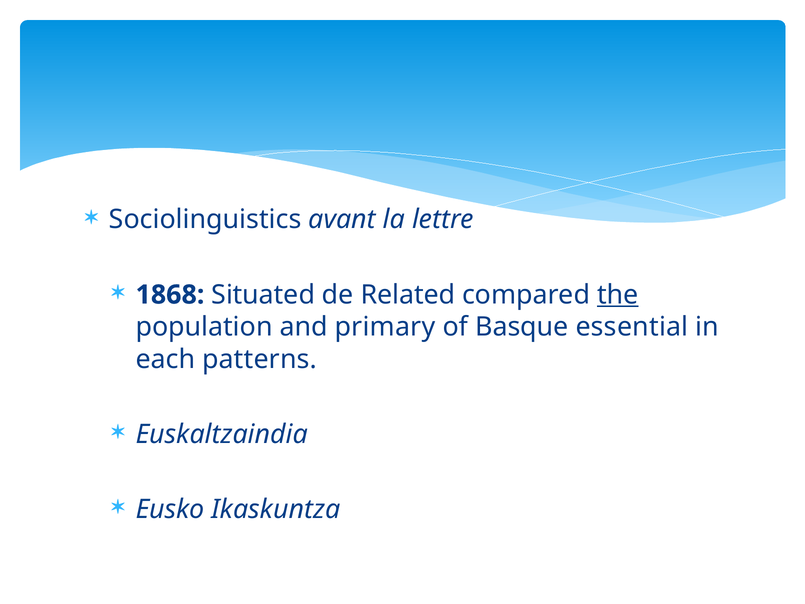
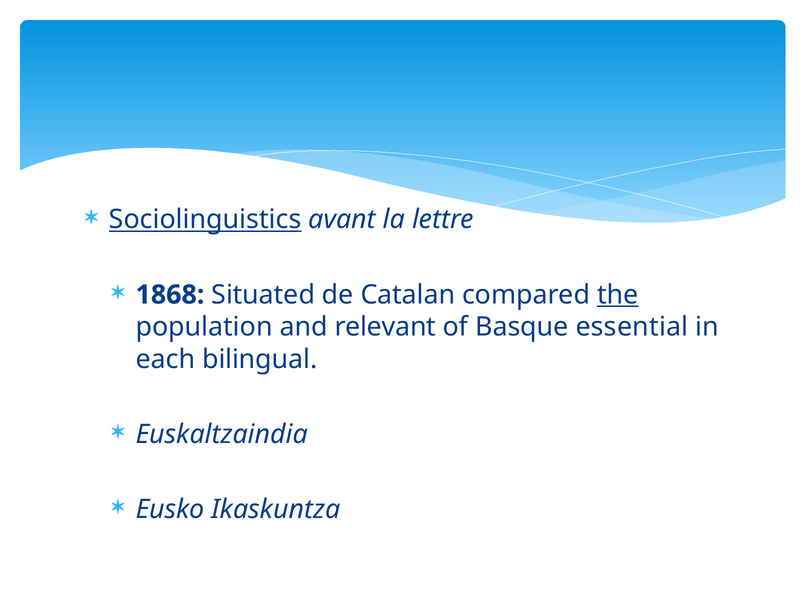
Sociolinguistics underline: none -> present (205, 220)
Related: Related -> Catalan (408, 295)
primary: primary -> relevant (385, 327)
patterns: patterns -> bilingual (260, 359)
